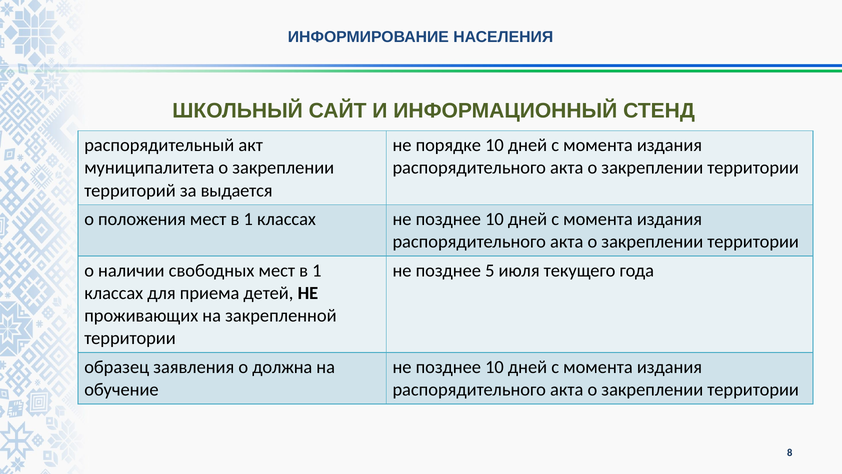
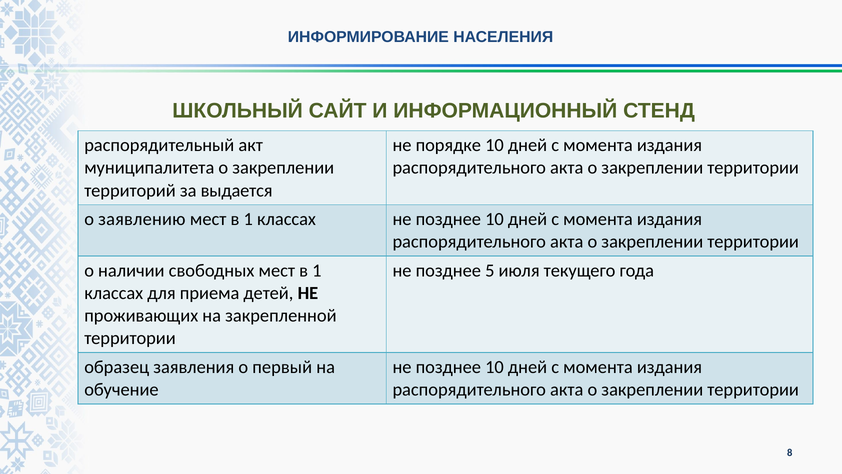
положения: положения -> заявлению (142, 219)
должна: должна -> первый (282, 367)
